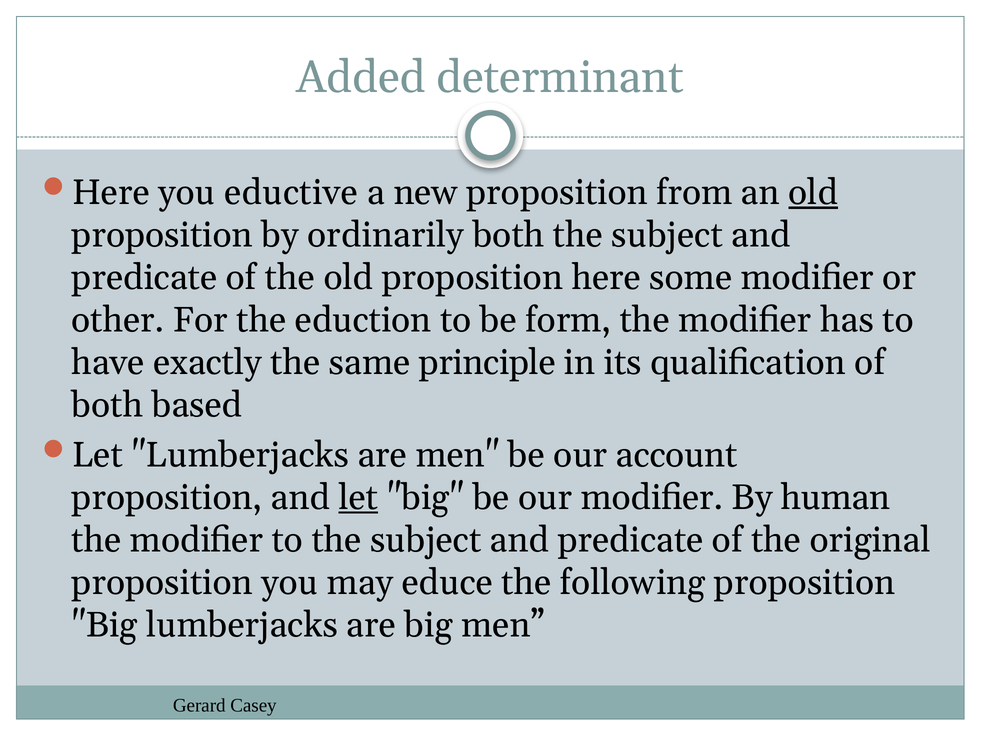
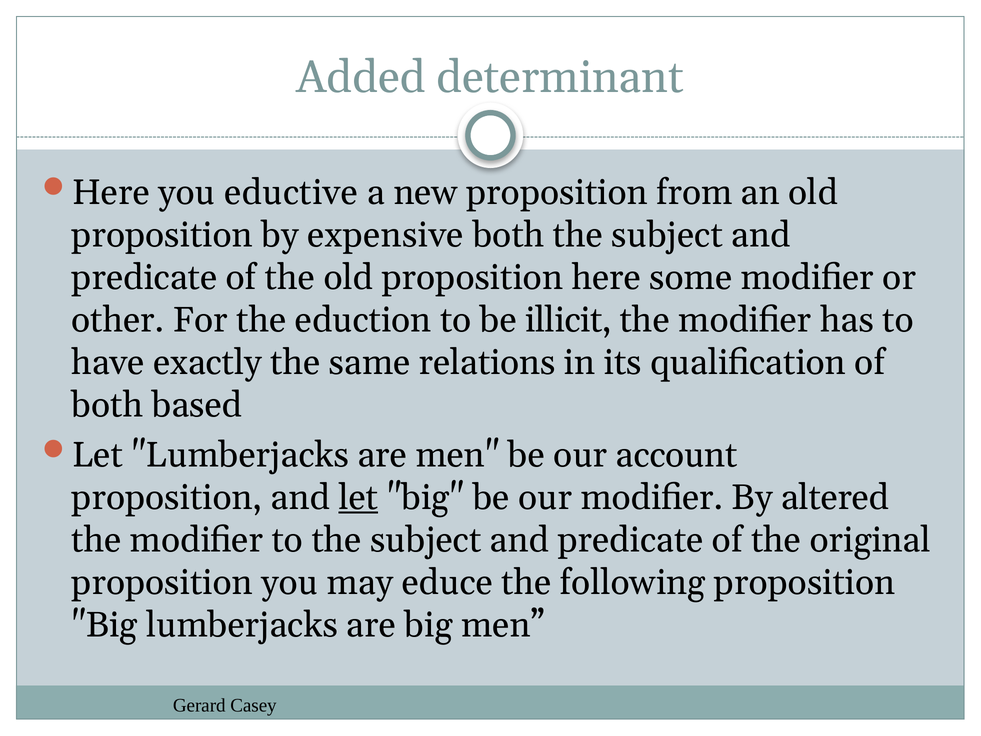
old underline: present -> none (813, 192)
ordinarily: ordinarily -> expensive (385, 235)
form: form -> illicit (568, 320)
principle: principle -> relations (487, 362)
human: human -> altered (835, 497)
